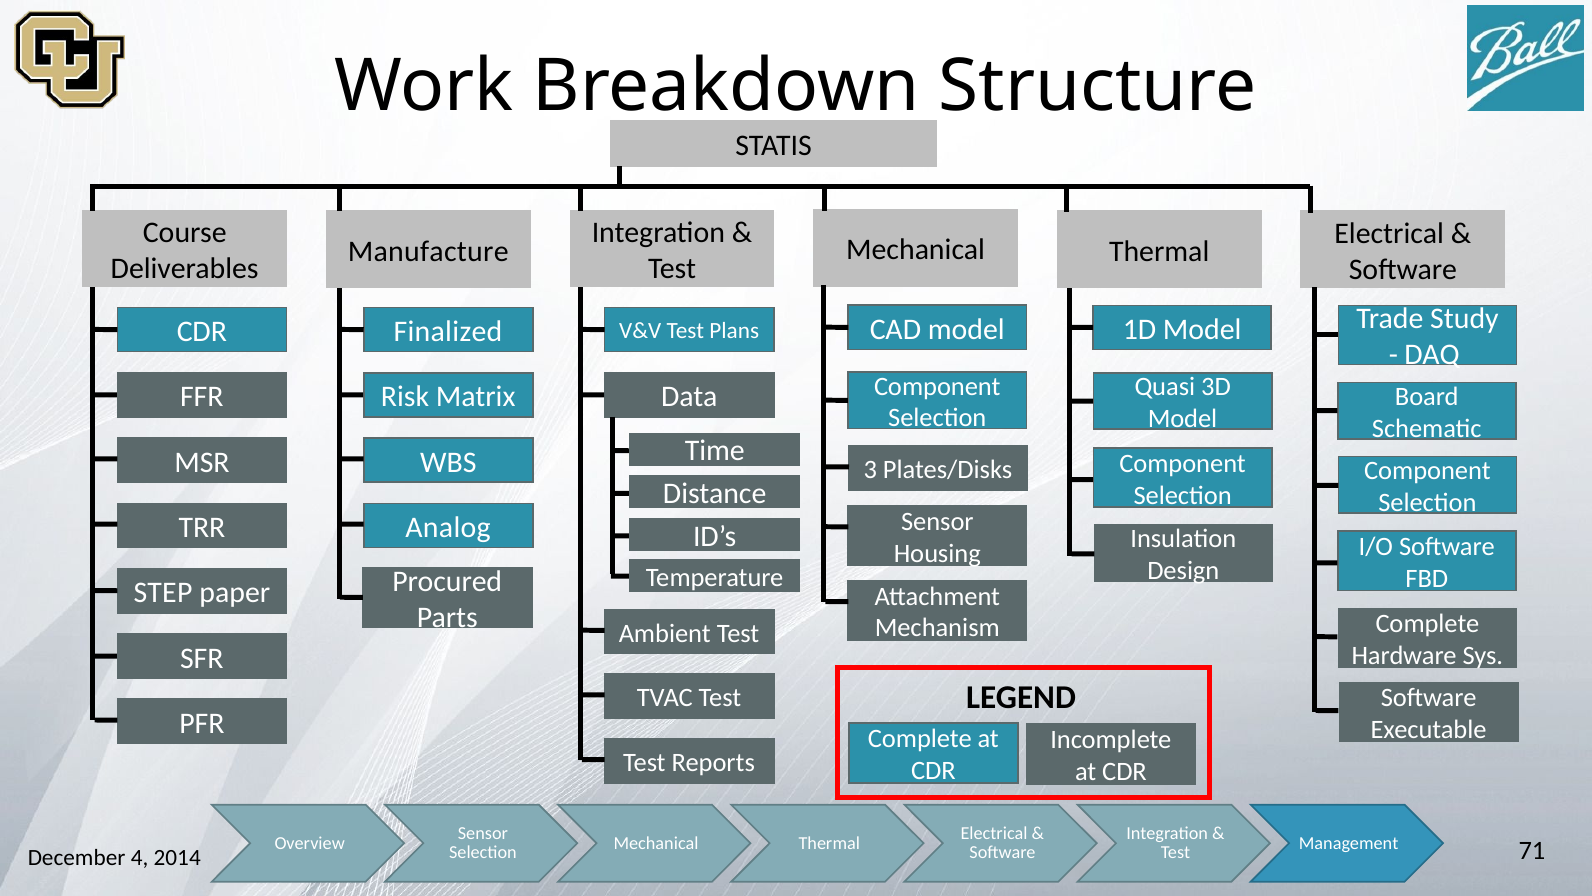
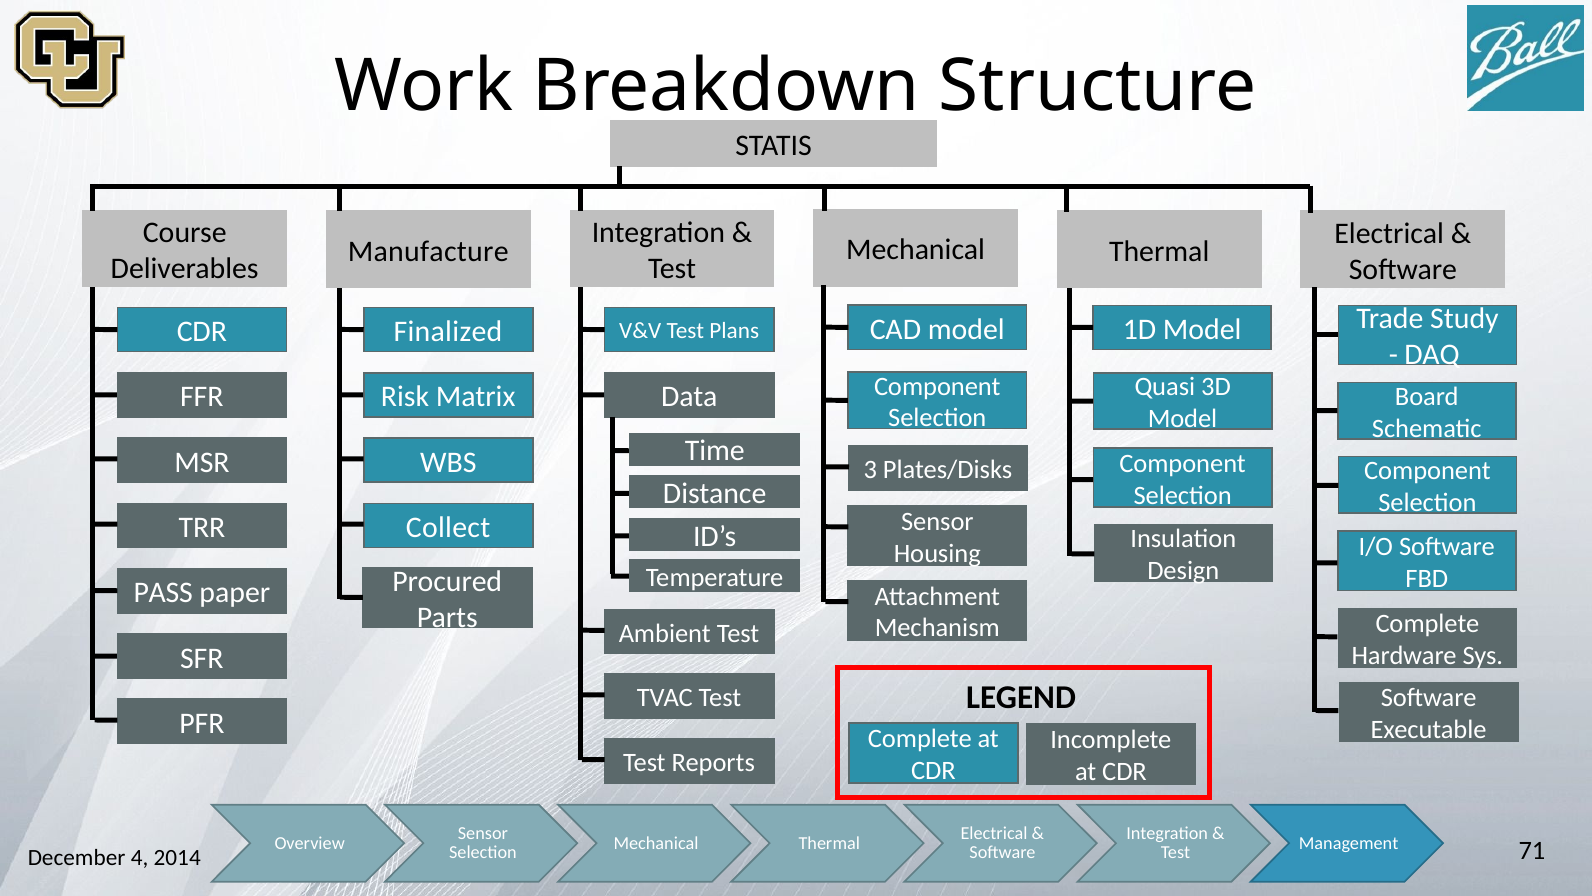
Analog: Analog -> Collect (448, 527)
STEP: STEP -> PASS (163, 593)
